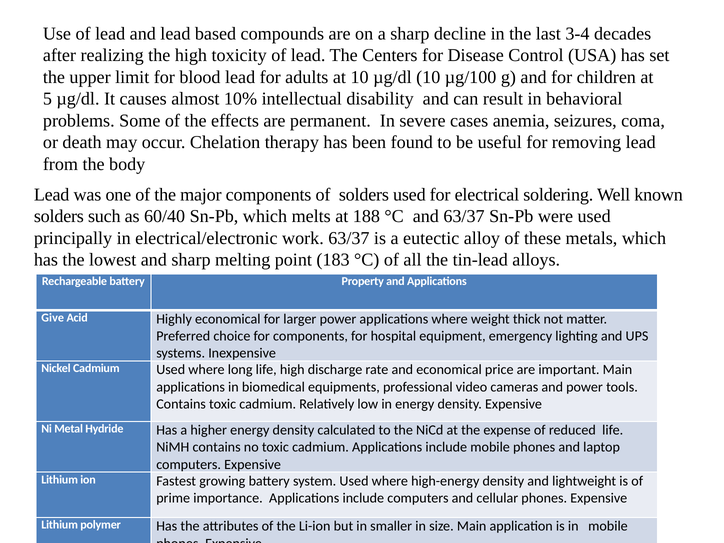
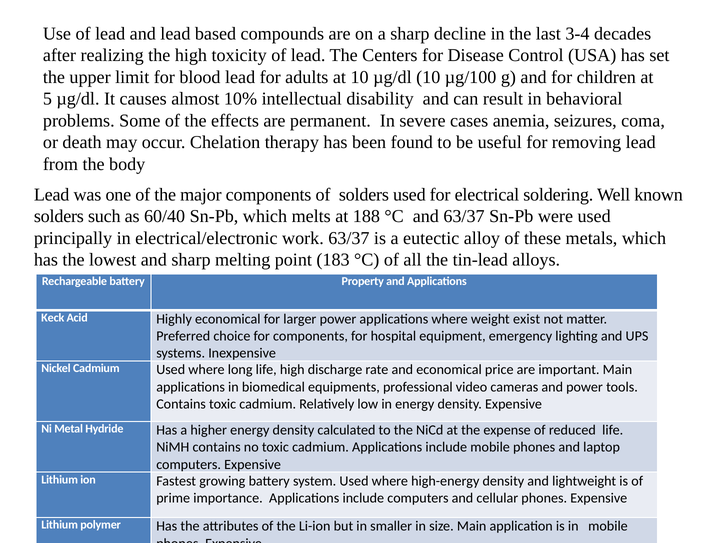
Give: Give -> Keck (53, 318)
thick: thick -> exist (527, 319)
